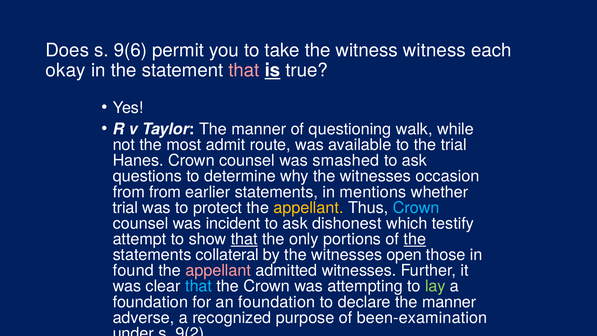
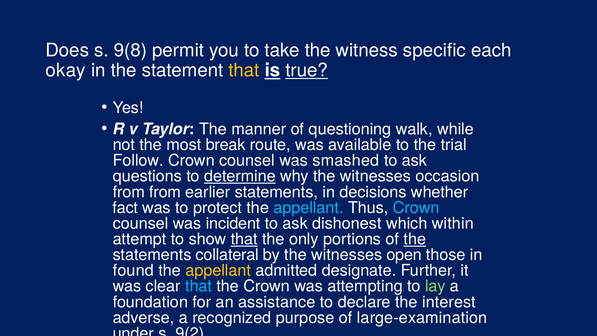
9(6: 9(6 -> 9(8 (130, 50)
witness witness: witness -> specific (434, 50)
that colour: pink -> yellow (244, 70)
true underline: none -> present (307, 70)
admit: admit -> break (226, 145)
Hanes: Hanes -> Follow (138, 161)
determine underline: none -> present (240, 176)
mentions: mentions -> decisions (373, 192)
trial: trial -> fact (125, 208)
appellant colour: yellow -> light blue (308, 208)
testify: testify -> within (453, 223)
appellant colour: pink -> yellow (218, 270)
admitted witnesses: witnesses -> designate (359, 270)
an foundation: foundation -> assistance (277, 302)
declare the manner: manner -> interest (449, 302)
been-examination: been-examination -> large-examination (422, 318)
